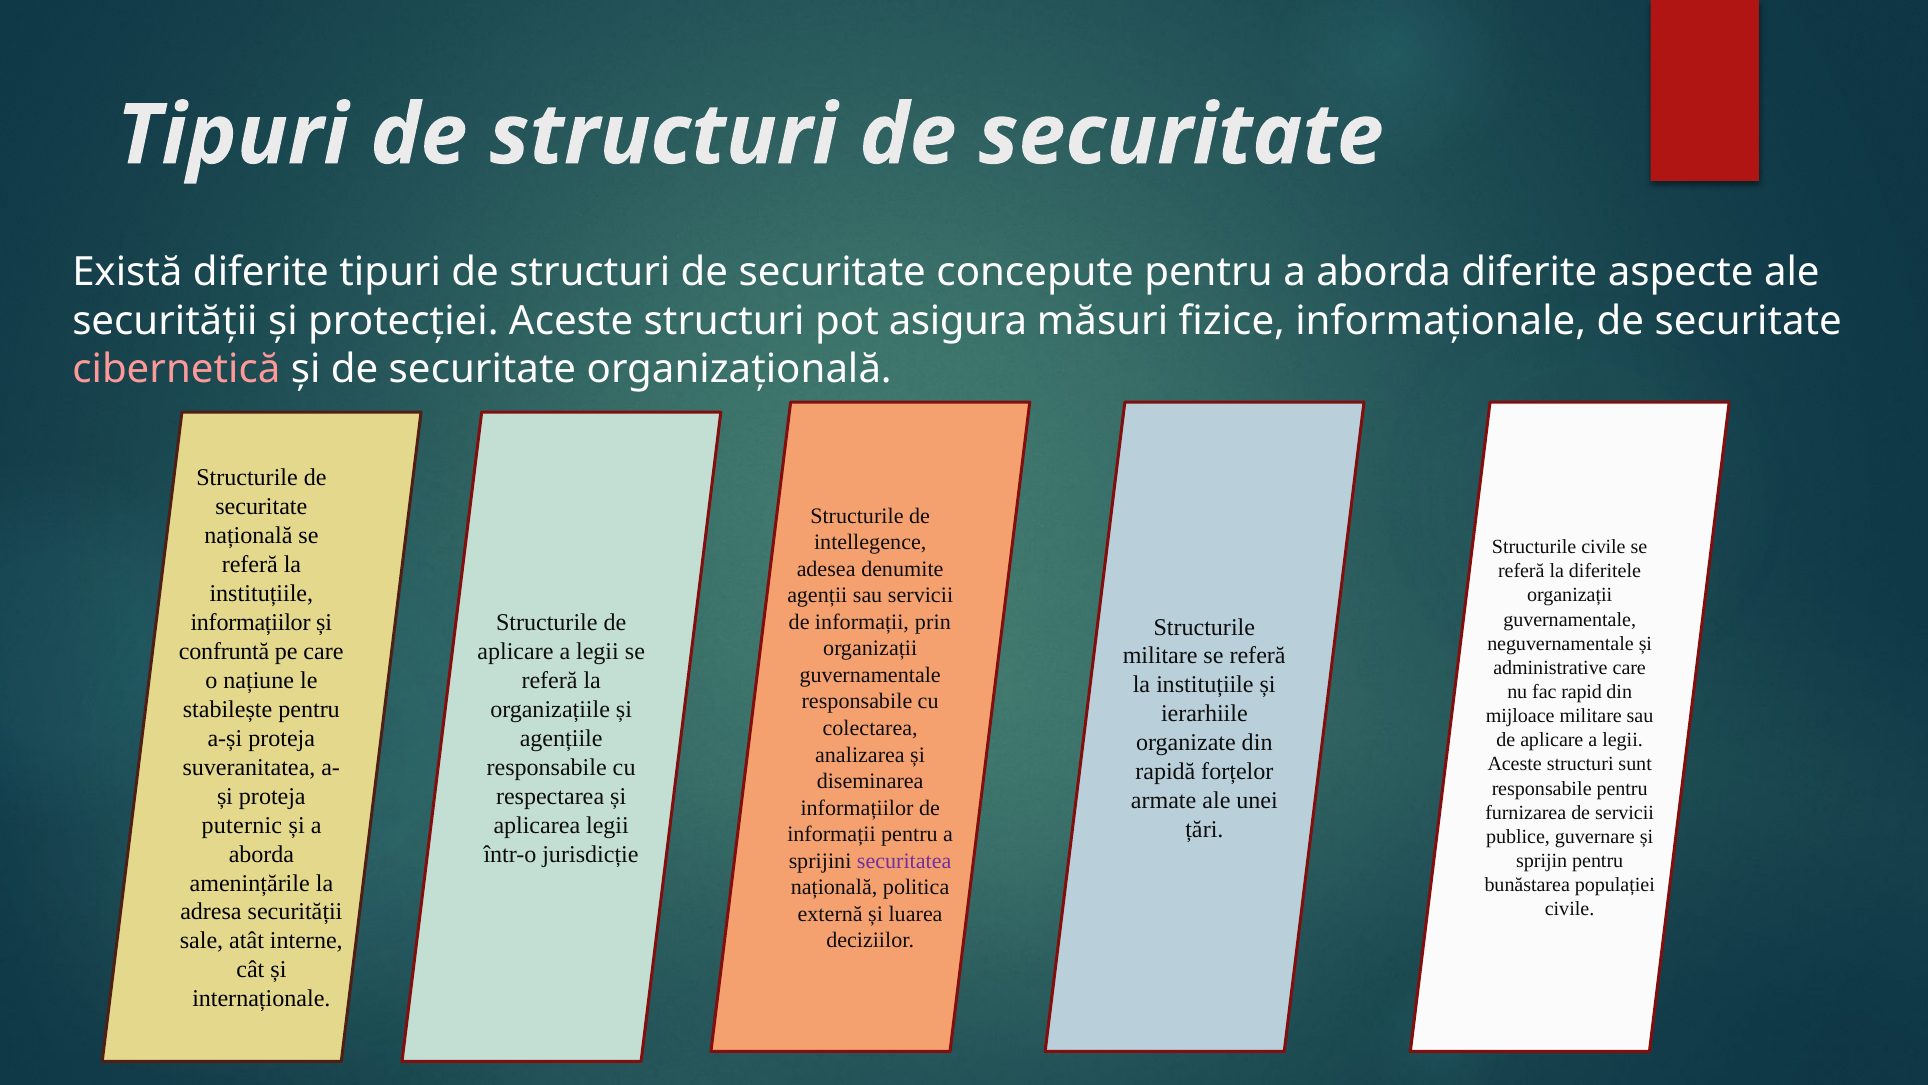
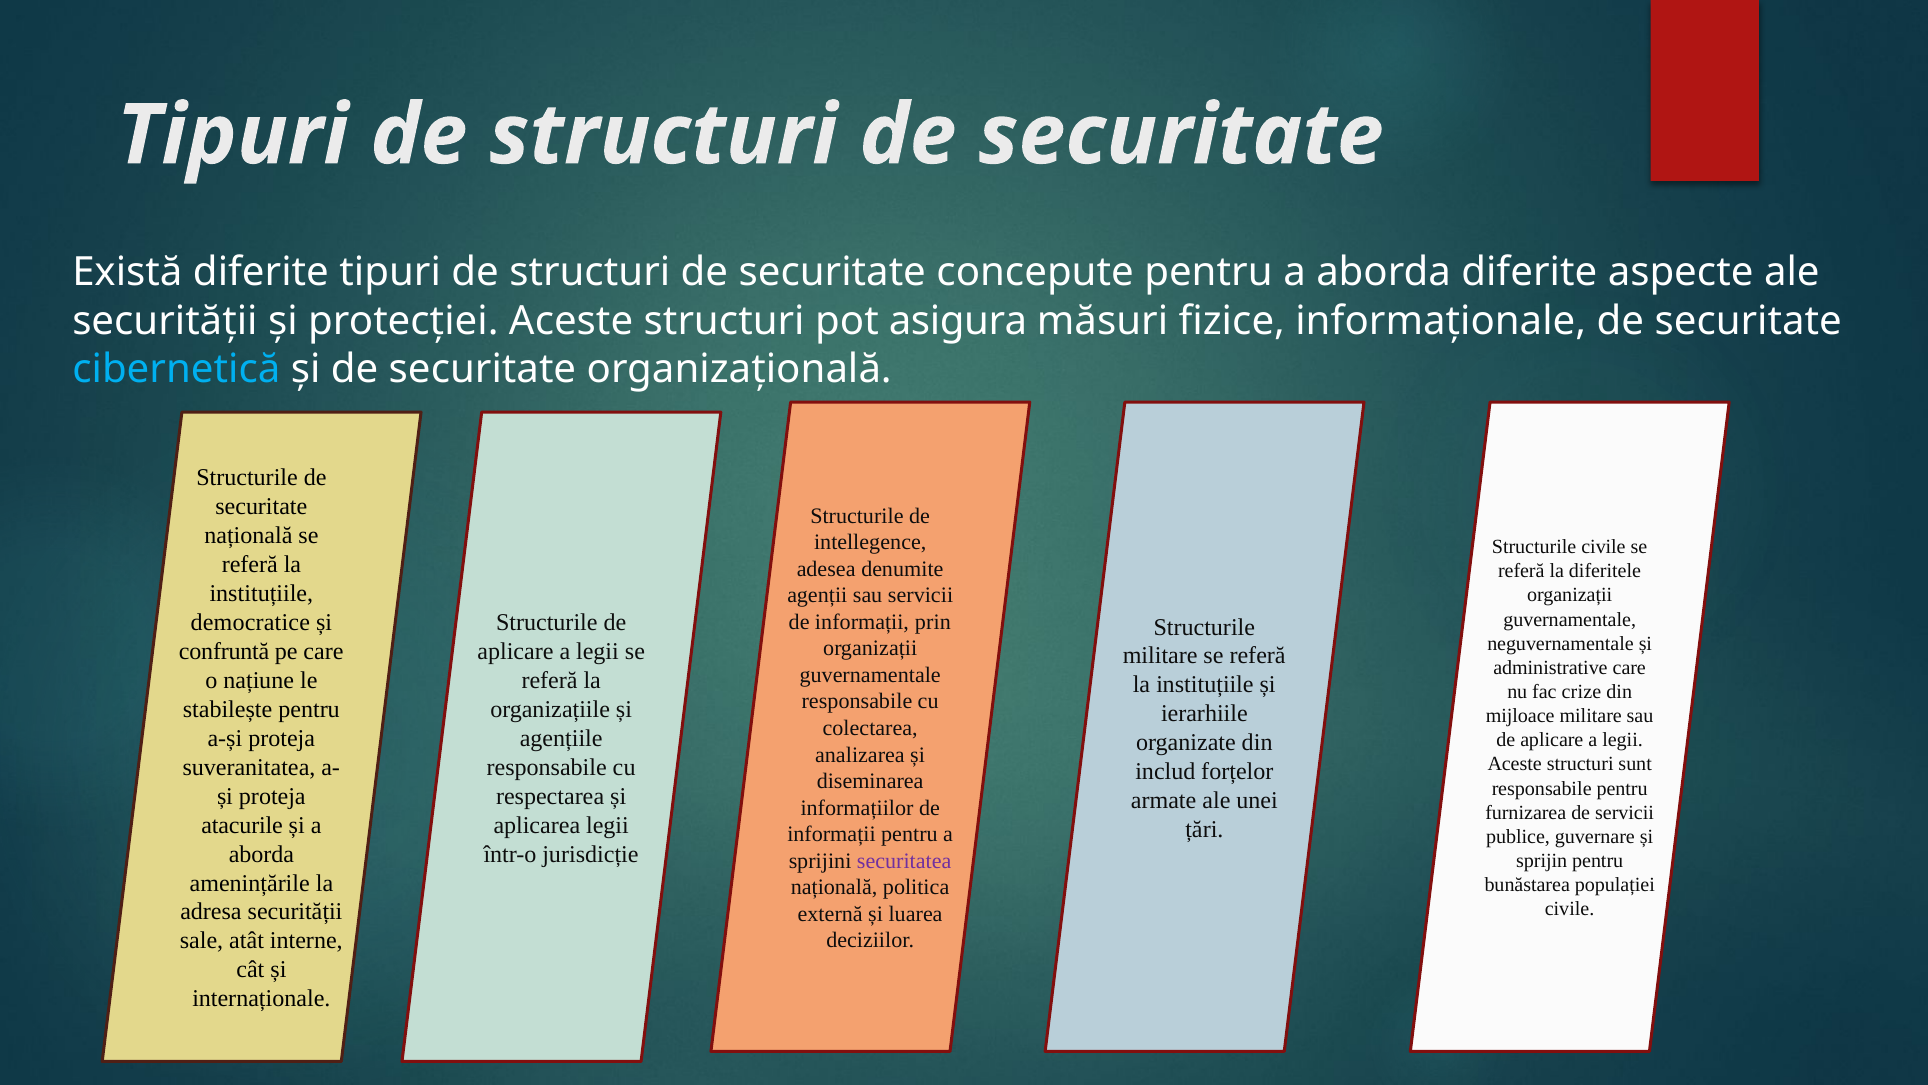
cibernetică colour: pink -> light blue (176, 369)
informațiilor: informațiilor -> democratice (250, 622)
rapid: rapid -> crize (1581, 692)
rapidă: rapidă -> includ (1165, 771)
puternic: puternic -> atacurile (242, 825)
